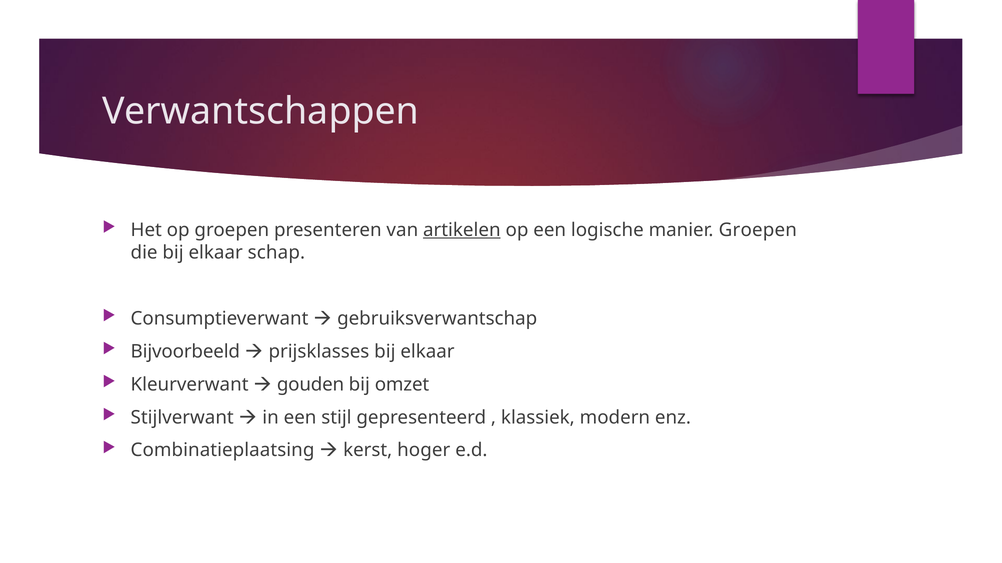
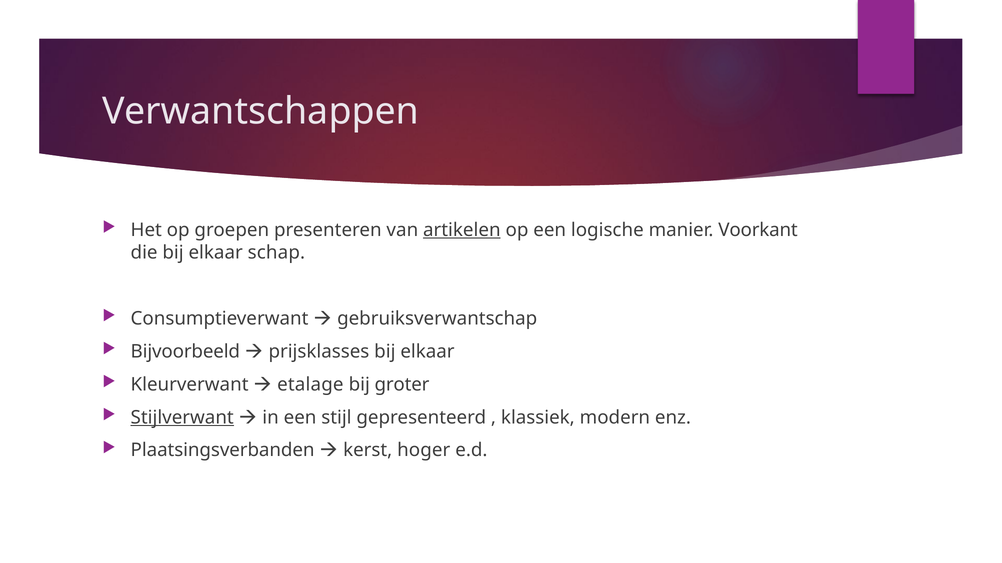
manier Groepen: Groepen -> Voorkant (758, 230)
gouden: gouden -> etalage (310, 385)
omzet: omzet -> groter (402, 385)
Stijlverwant underline: none -> present (182, 418)
Combinatieplaatsing: Combinatieplaatsing -> Plaatsingsverbanden (223, 451)
